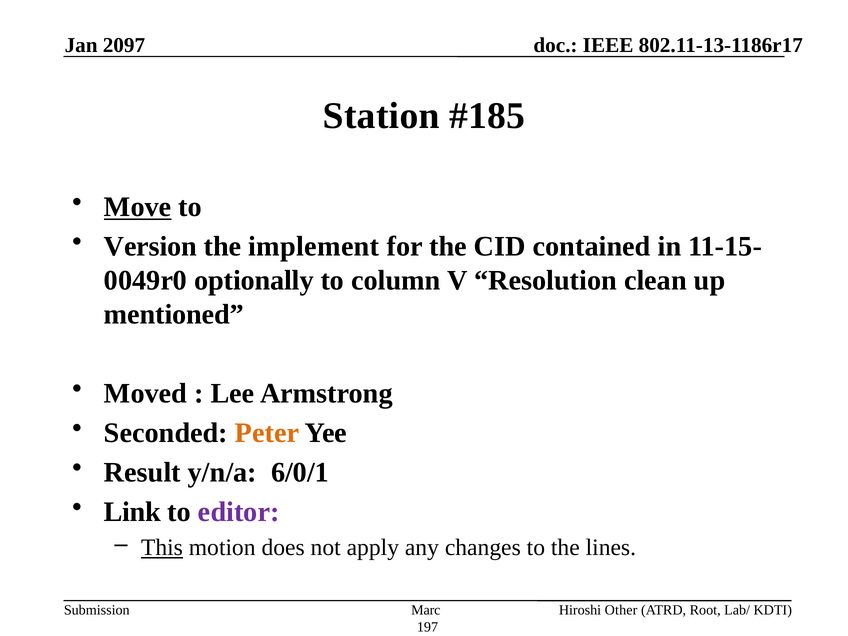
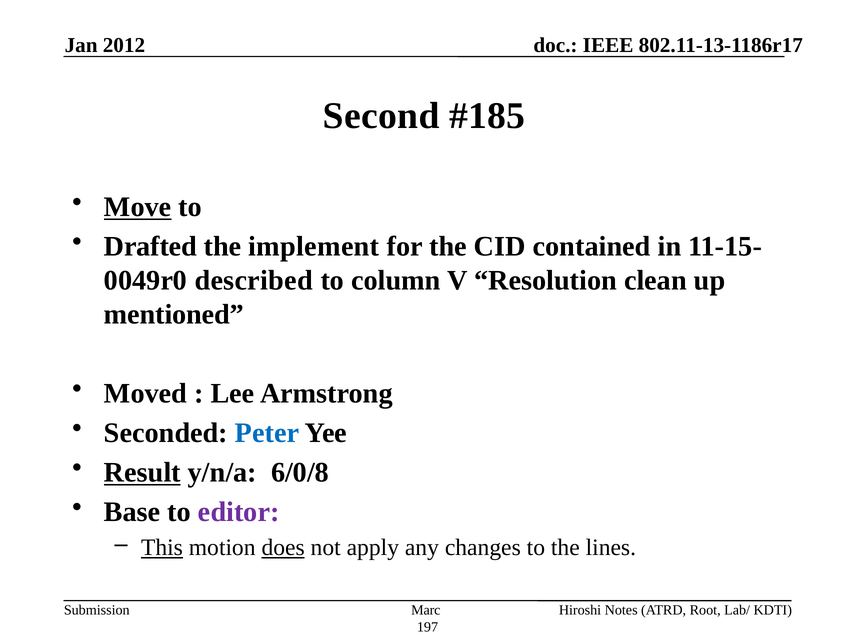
2097: 2097 -> 2012 (124, 45)
Station: Station -> Second (381, 116)
Version: Version -> Drafted (150, 247)
optionally: optionally -> described (254, 280)
Peter colour: orange -> blue (267, 433)
Result underline: none -> present (142, 473)
6/0/1: 6/0/1 -> 6/0/8 (300, 473)
Link: Link -> Base (132, 512)
does underline: none -> present (283, 548)
Other: Other -> Notes (621, 610)
